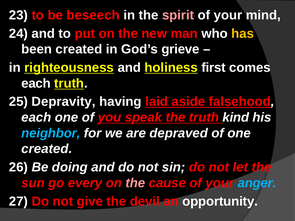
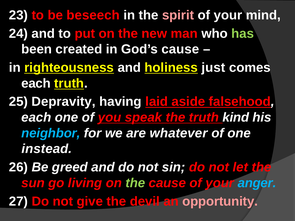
has colour: yellow -> light green (243, 34)
God’s grieve: grieve -> cause (180, 49)
first: first -> just (213, 68)
depraved: depraved -> whatever (179, 133)
created: created -> instead (47, 149)
doing: doing -> greed (70, 167)
every: every -> living (85, 183)
the colour: pink -> light green (135, 183)
opportunity colour: white -> pink (220, 202)
